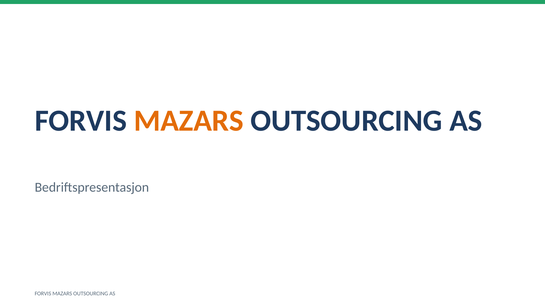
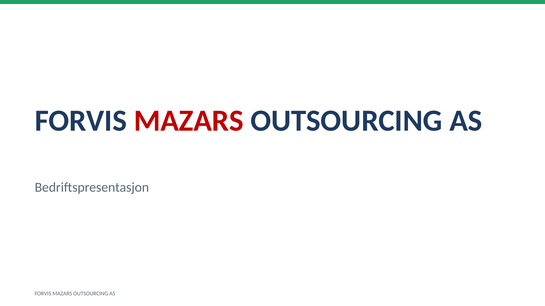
MAZARS colour: orange -> red (189, 121)
